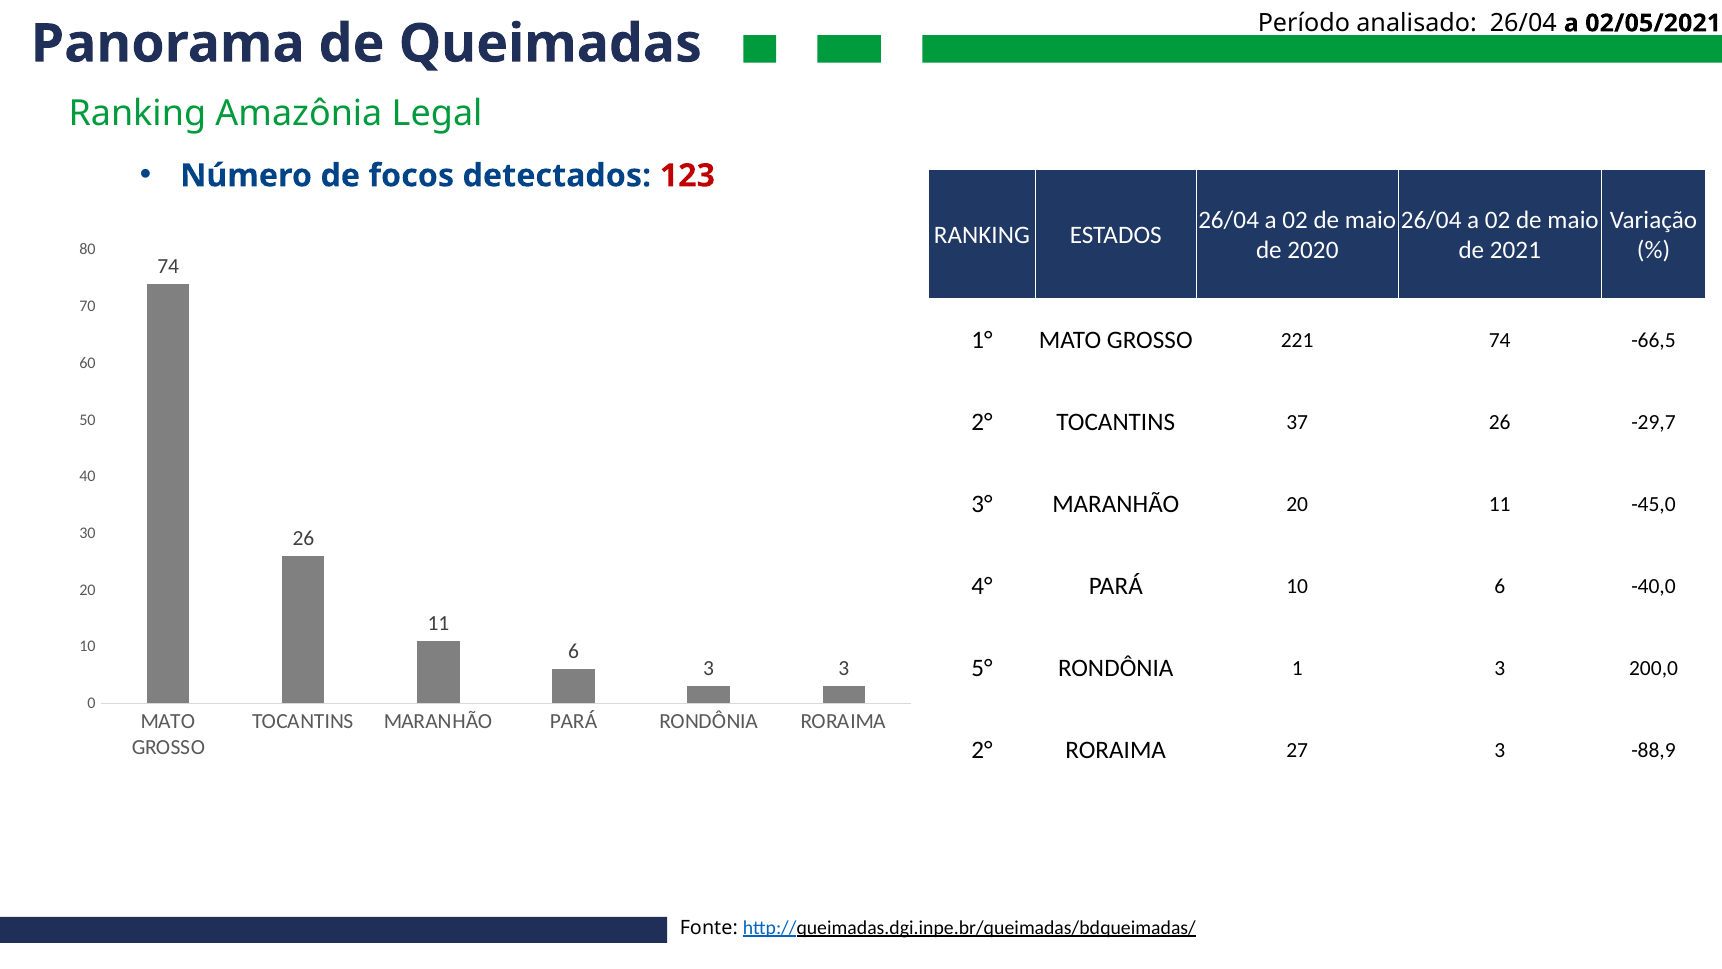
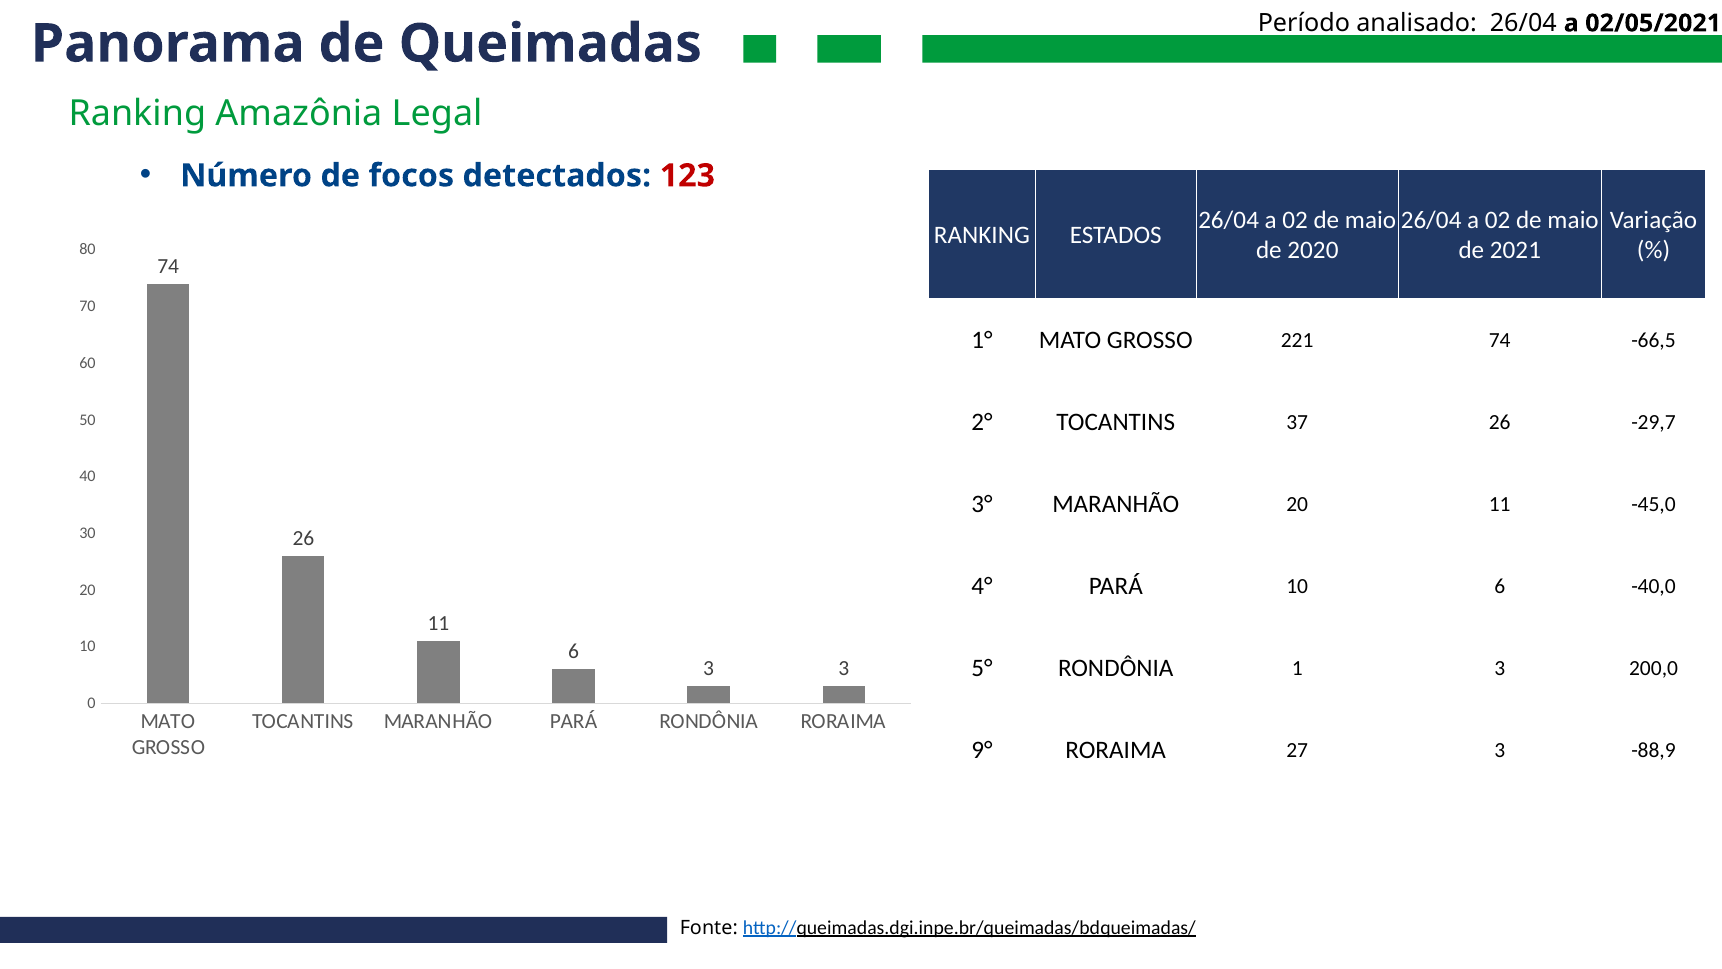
2°: 2° -> 9° (982, 750)
